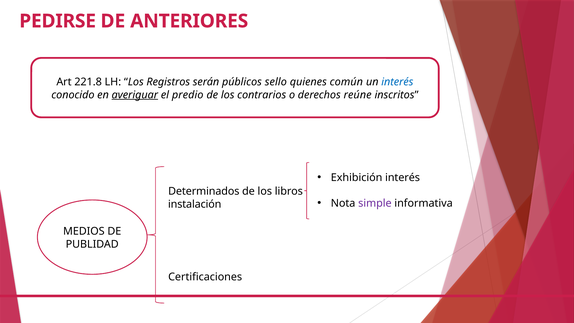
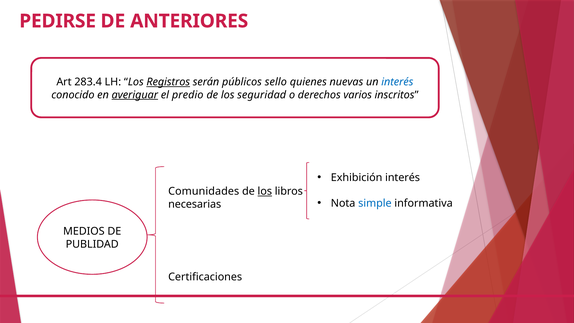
221.8: 221.8 -> 283.4 (88, 82)
Registros underline: none -> present (168, 82)
común: común -> nuevas (346, 82)
contrarios: contrarios -> seguridad (262, 95)
reúne: reúne -> varios (358, 95)
Determinados: Determinados -> Comunidades (204, 191)
los underline: none -> present (265, 191)
simple colour: purple -> blue (375, 203)
instalación: instalación -> necesarias (195, 204)
